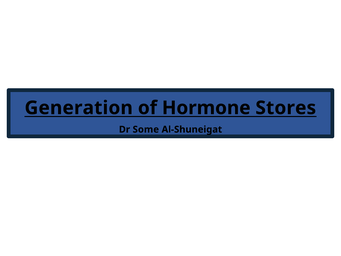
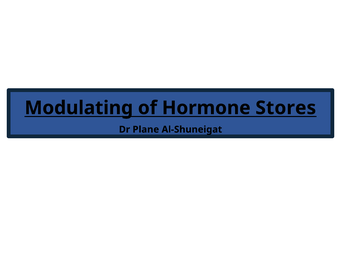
Generation: Generation -> Modulating (79, 108)
Some: Some -> Plane (146, 129)
